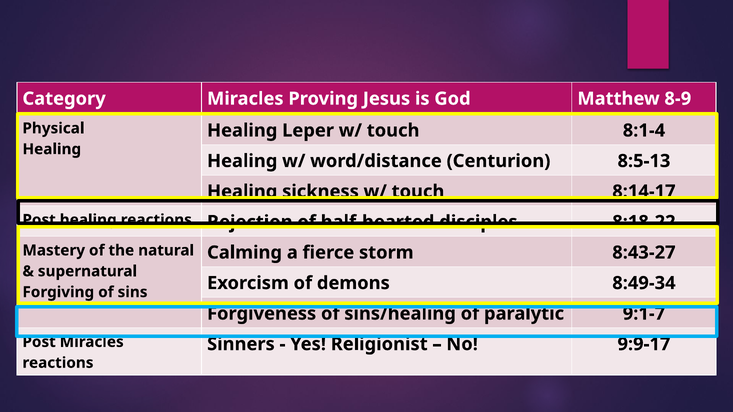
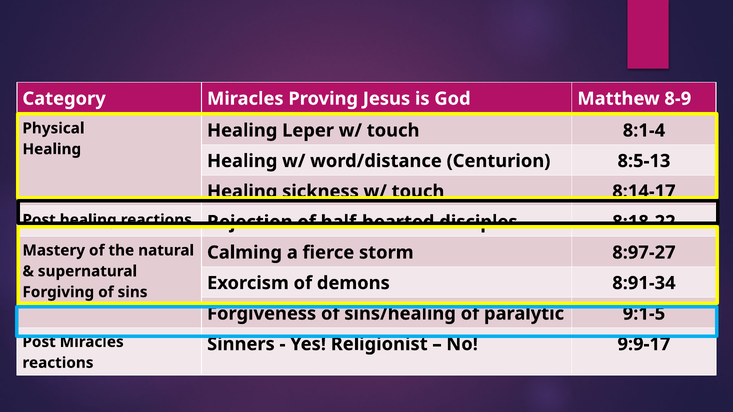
8:43-27: 8:43-27 -> 8:97-27 (644, 253)
8:49-34: 8:49-34 -> 8:91-34 (644, 283)
9:1-7: 9:1-7 -> 9:1-5 (644, 314)
